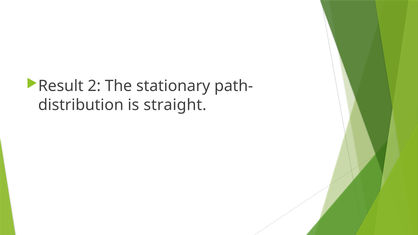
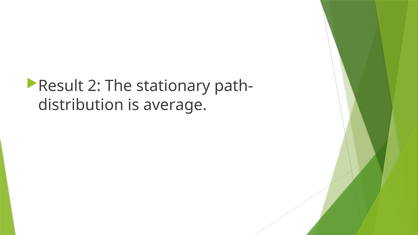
straight: straight -> average (175, 105)
